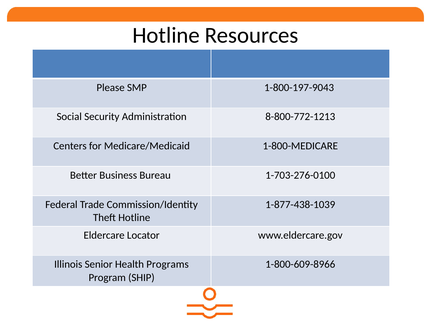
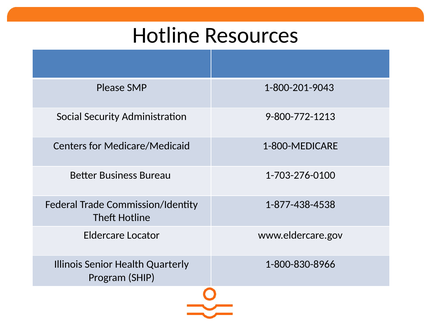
1-800-197-9043: 1-800-197-9043 -> 1-800-201-9043 (299, 88)
8-800-772-1213: 8-800-772-1213 -> 9-800-772-1213 (300, 117)
1-877-438-1039: 1-877-438-1039 -> 1-877-438-4538 (300, 205)
Programs: Programs -> Quarterly (168, 265)
1-800-609-8966: 1-800-609-8966 -> 1-800-830-8966 (300, 265)
